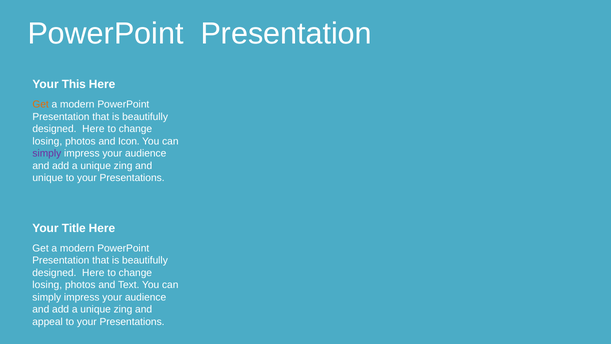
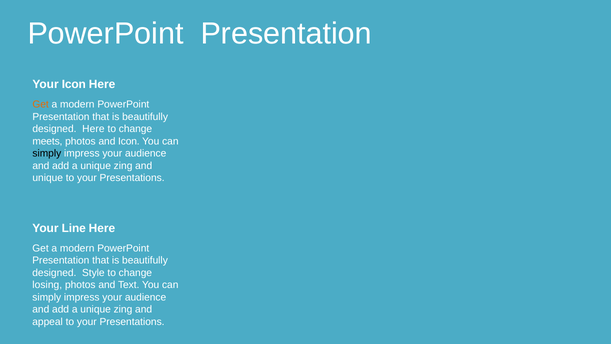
Your This: This -> Icon (74, 84)
losing: losing -> meets (47, 141)
simply colour: purple -> black (47, 153)
Title: Title -> Line (74, 228)
Here: Here -> Style (93, 273)
